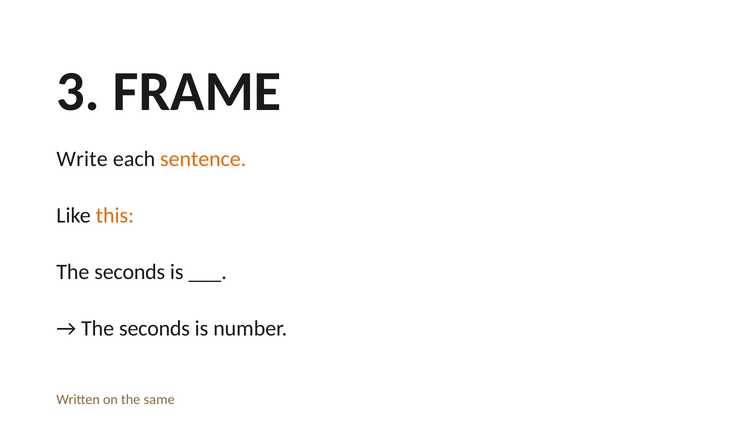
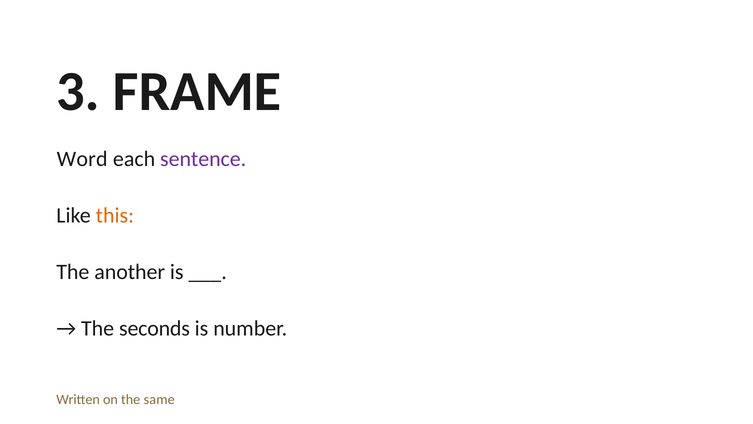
Write: Write -> Word (82, 159)
sentence colour: orange -> purple (203, 159)
seconds: seconds -> another (130, 272)
